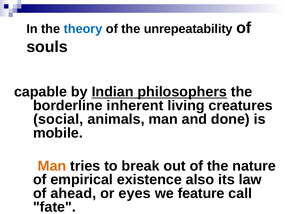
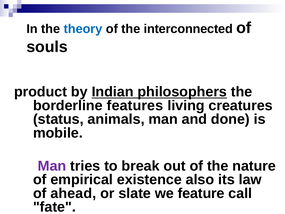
unrepeatability: unrepeatability -> interconnected (188, 29)
capable: capable -> product (41, 92)
inherent: inherent -> features (135, 105)
social: social -> status (58, 119)
Man colour: orange -> purple (52, 166)
eyes: eyes -> slate (135, 193)
